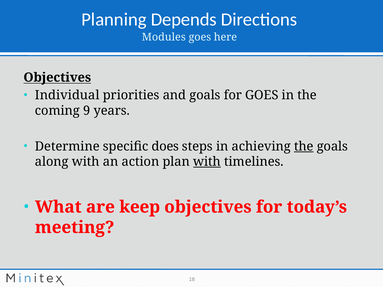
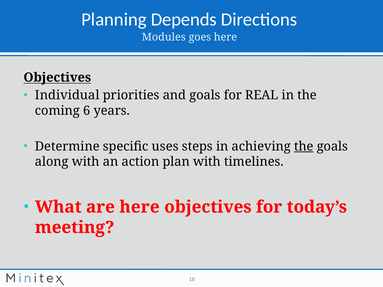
for GOES: GOES -> REAL (262, 95)
9: 9 -> 6 (87, 111)
does: does -> uses (165, 146)
with underline: present -> none (207, 162)
are keep: keep -> here (139, 207)
